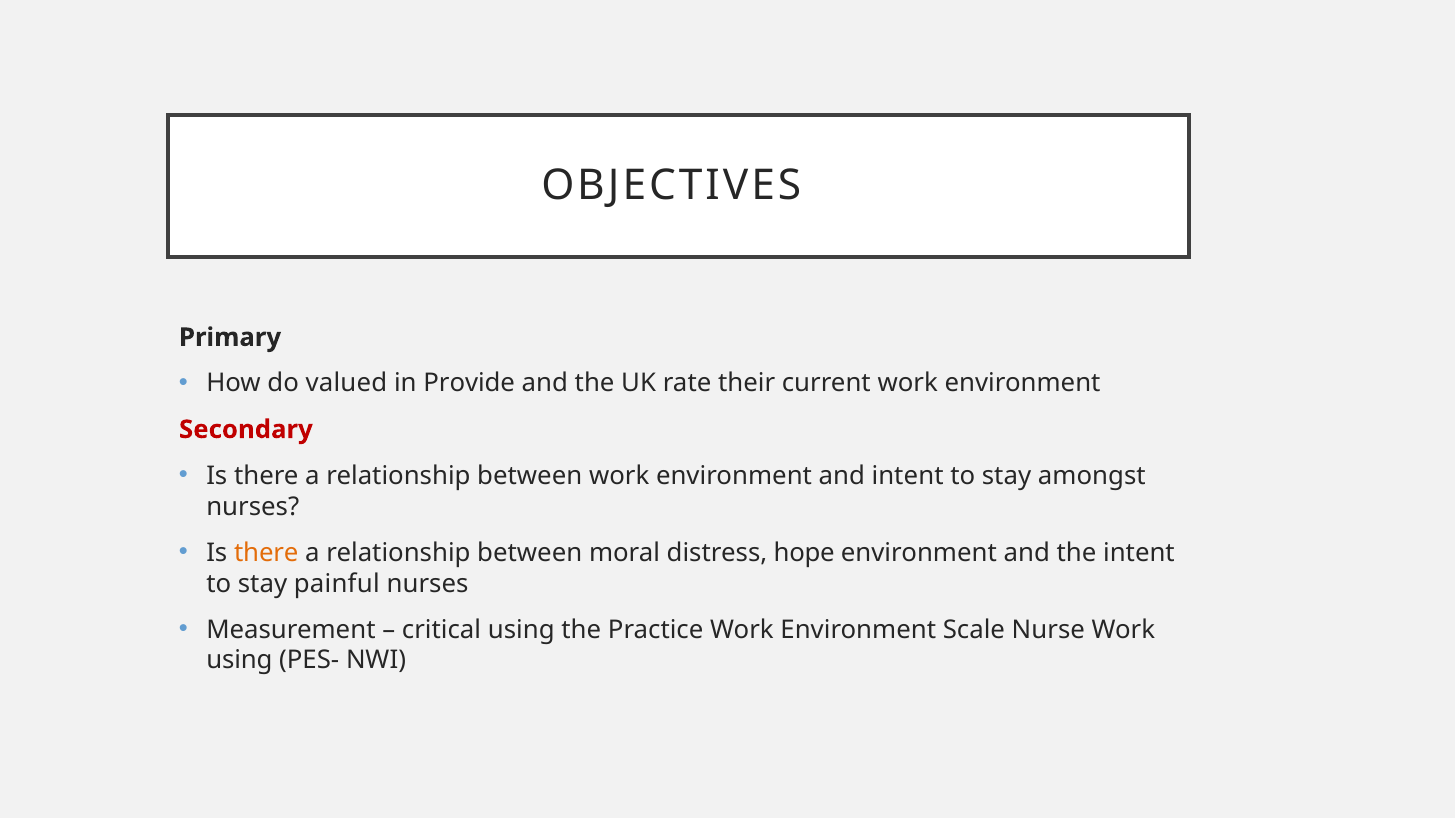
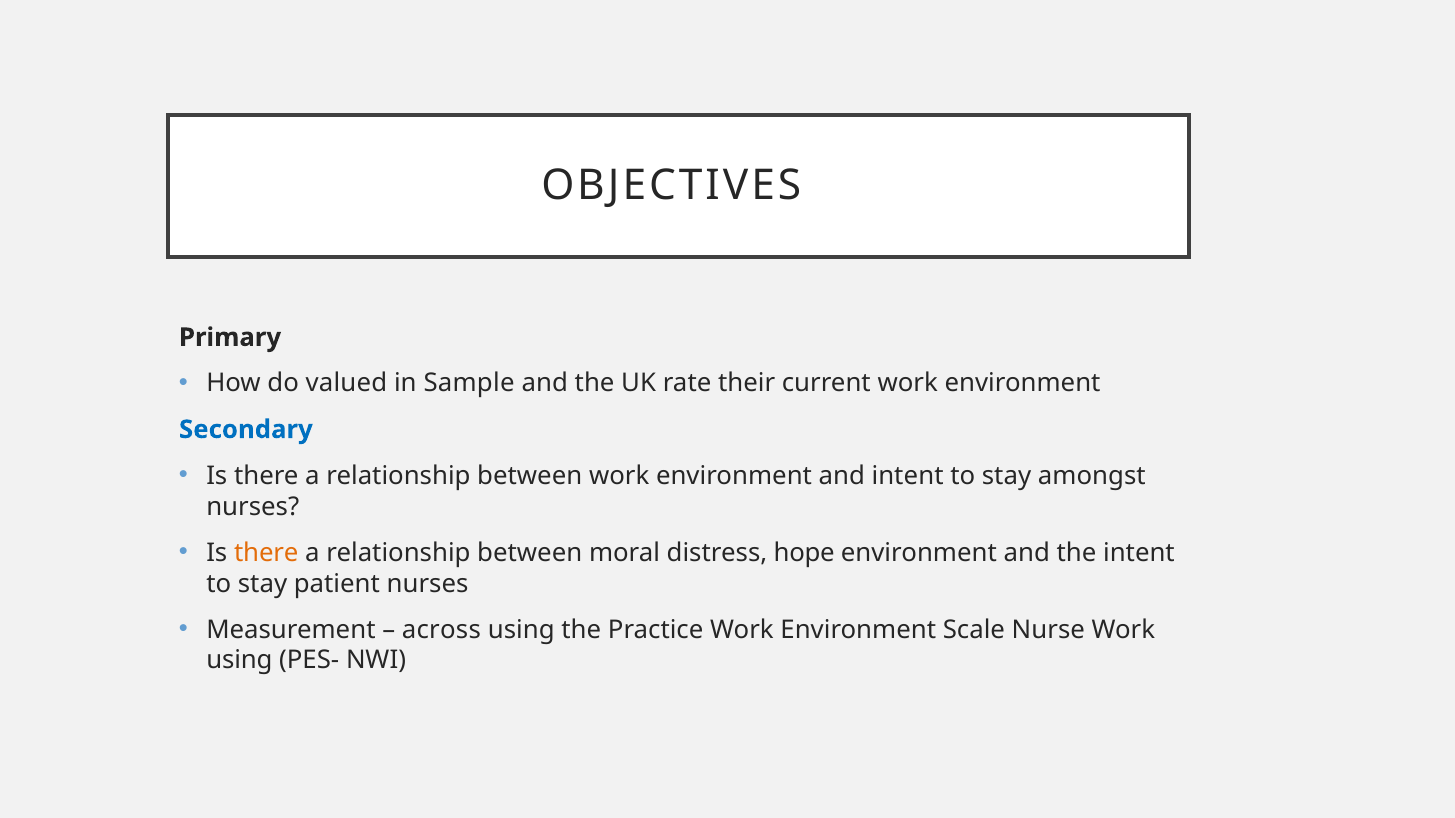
Provide: Provide -> Sample (469, 384)
Secondary colour: red -> blue (246, 430)
painful: painful -> patient (337, 584)
critical: critical -> across (441, 630)
